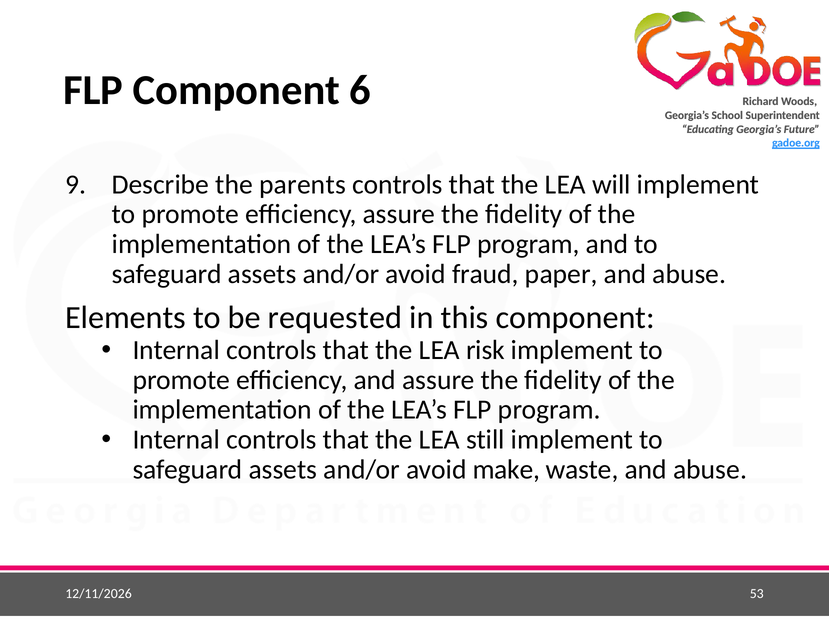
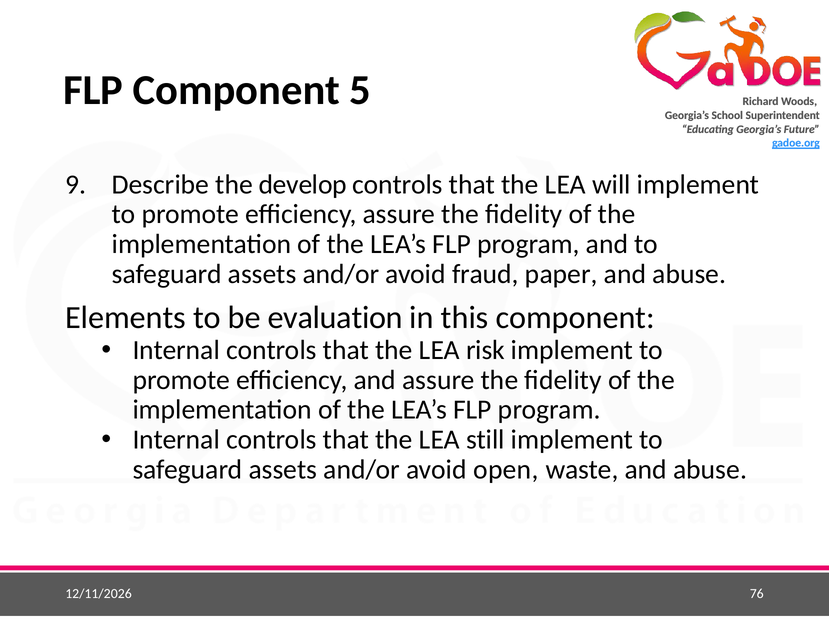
6: 6 -> 5 (360, 90)
parents: parents -> develop (303, 184)
requested: requested -> evaluation (335, 318)
make: make -> open (506, 469)
53: 53 -> 76 (757, 594)
